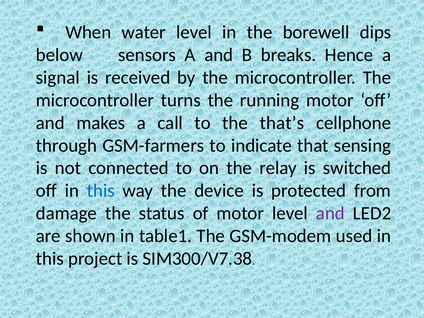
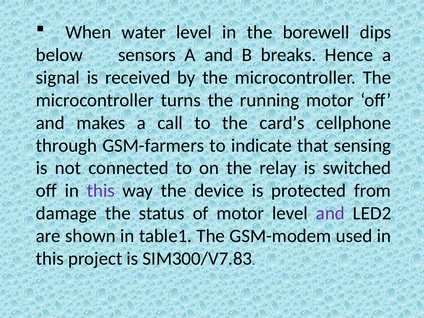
that’s: that’s -> card’s (282, 123)
this colour: blue -> purple (101, 191)
SIM300/V7.38: SIM300/V7.38 -> SIM300/V7.83 (197, 259)
